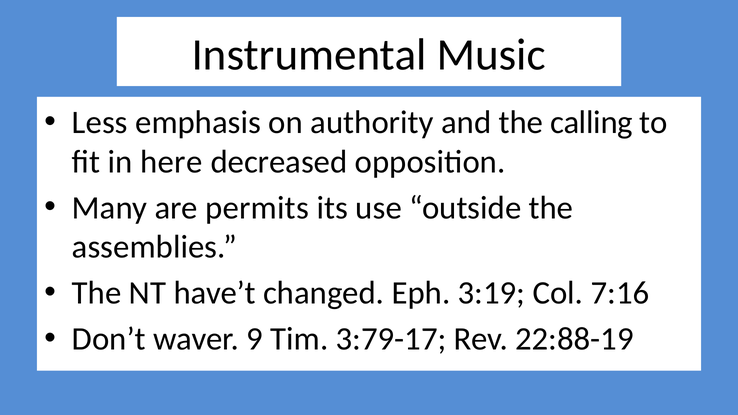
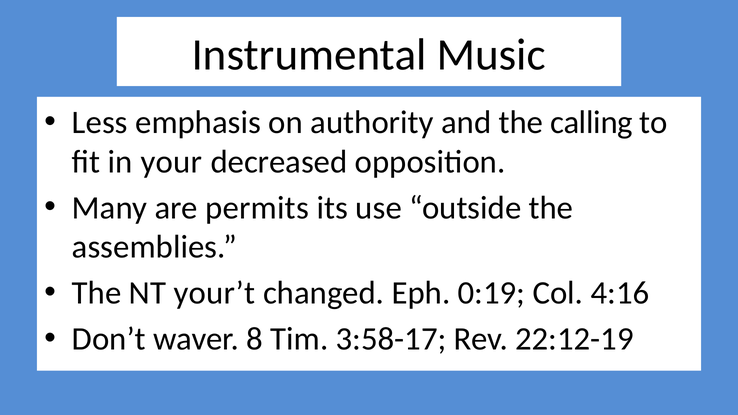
here: here -> your (171, 162)
have’t: have’t -> your’t (214, 293)
3:19: 3:19 -> 0:19 (491, 293)
7:16: 7:16 -> 4:16 (620, 293)
9: 9 -> 8 (255, 339)
3:79-17: 3:79-17 -> 3:58-17 (391, 339)
22:88-19: 22:88-19 -> 22:12-19 (574, 339)
